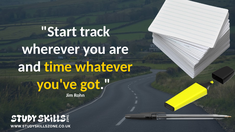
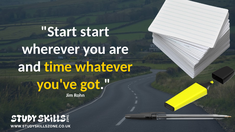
Start track: track -> start (95, 32)
